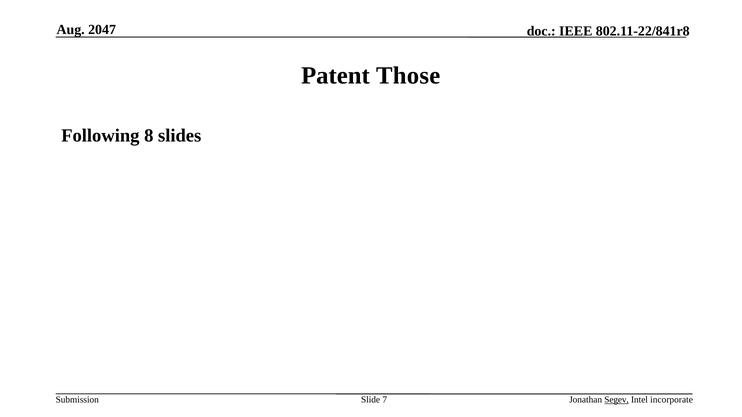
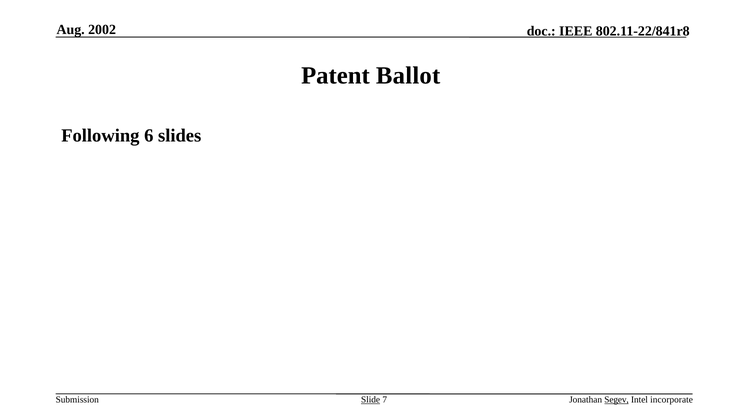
2047: 2047 -> 2002 (102, 29)
Those: Those -> Ballot (408, 76)
8: 8 -> 6 (149, 136)
Slide underline: none -> present (371, 400)
